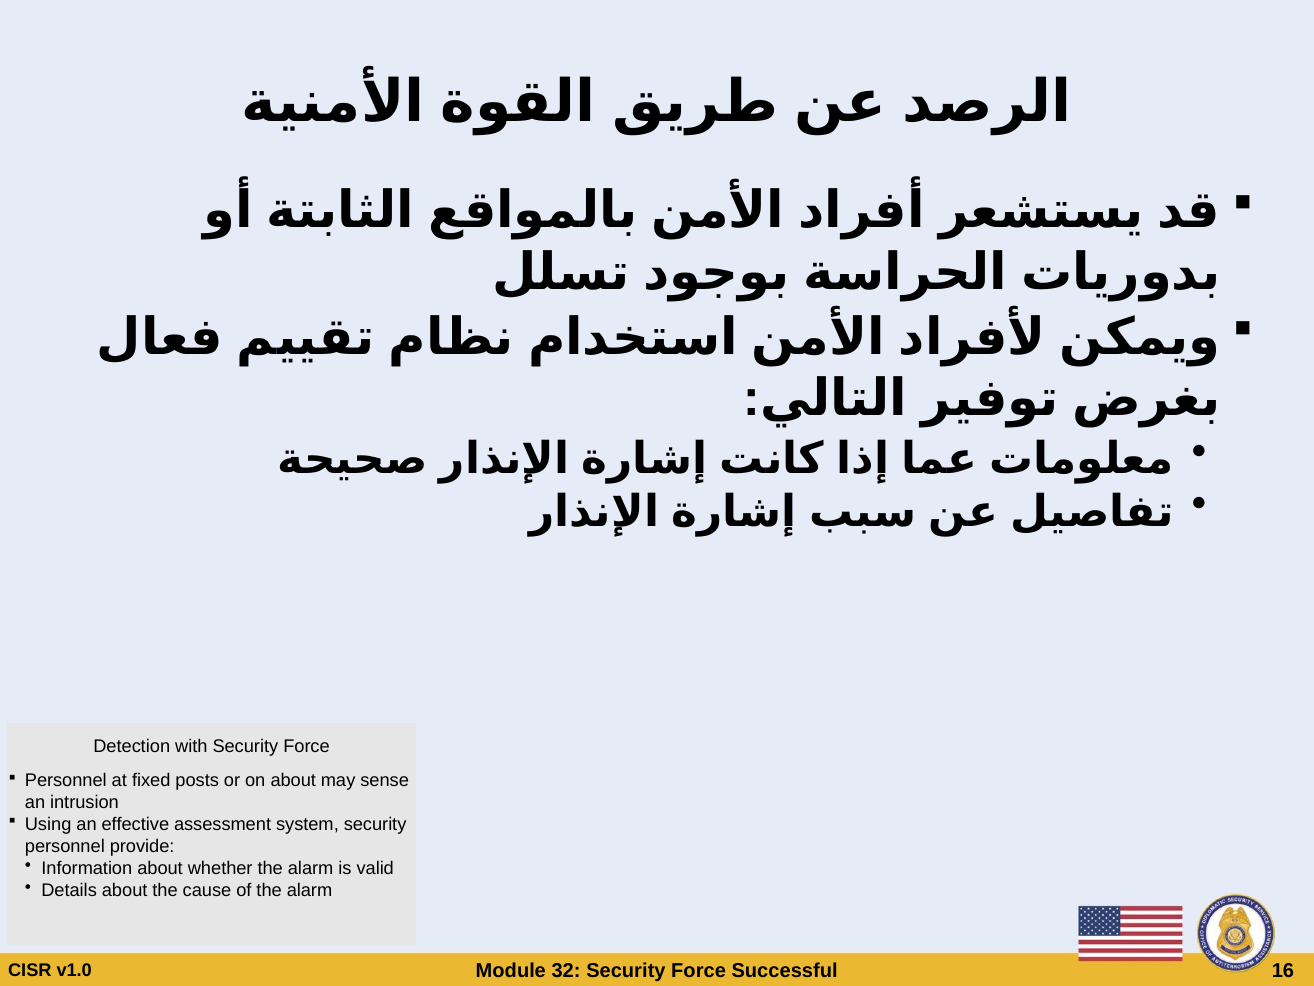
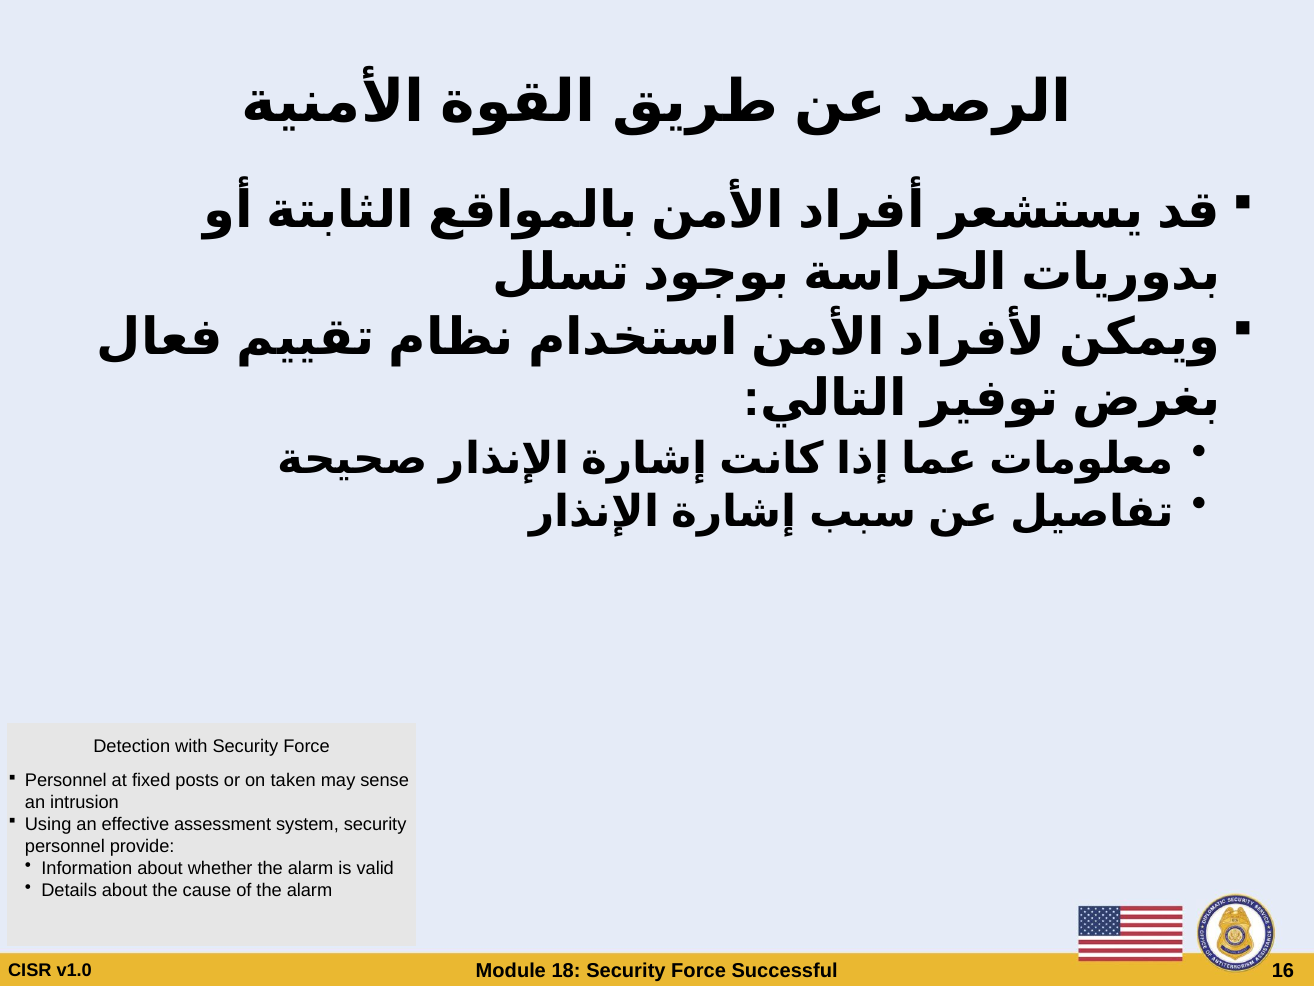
on about: about -> taken (293, 780)
32: 32 -> 18 (566, 970)
